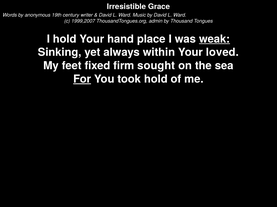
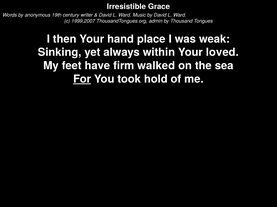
I hold: hold -> then (65, 39)
weak underline: present -> none (215, 39)
fixed: fixed -> have (97, 66)
sought: sought -> walked (156, 66)
